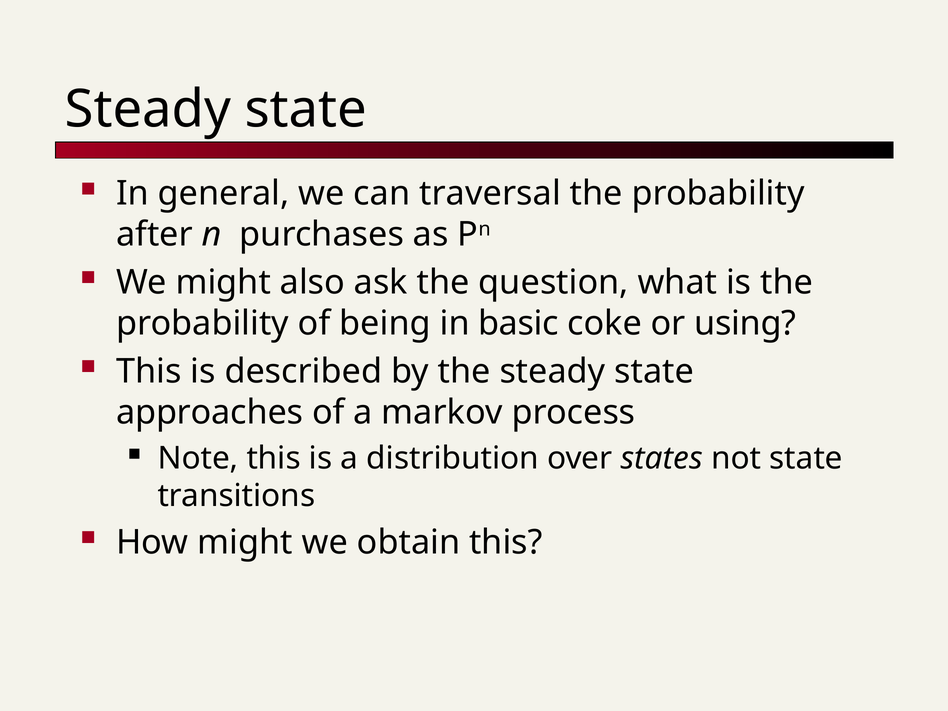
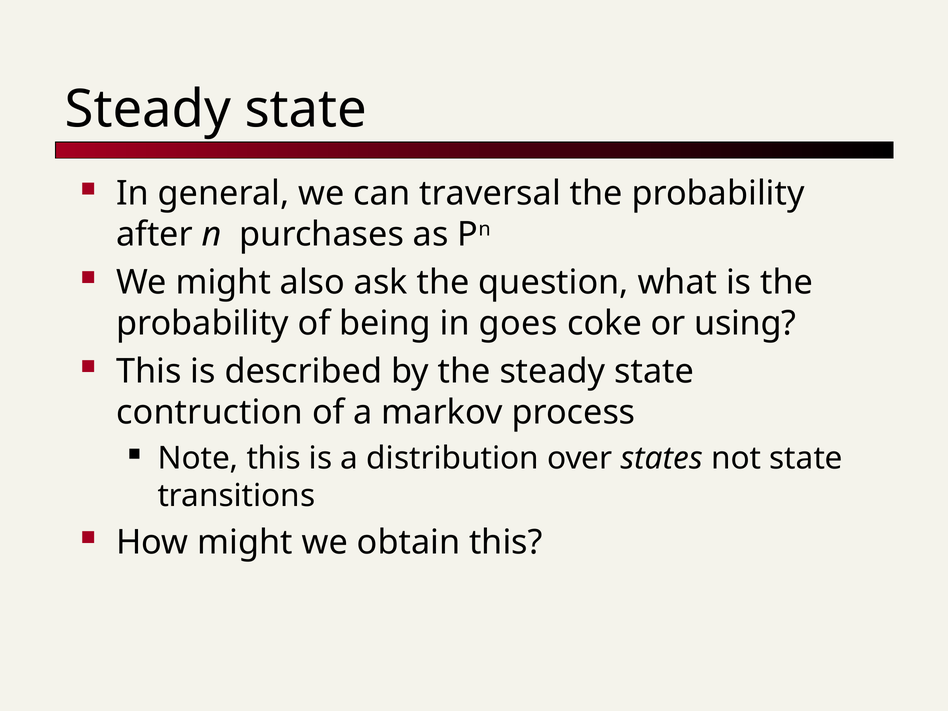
basic: basic -> goes (518, 324)
approaches: approaches -> contruction (210, 413)
